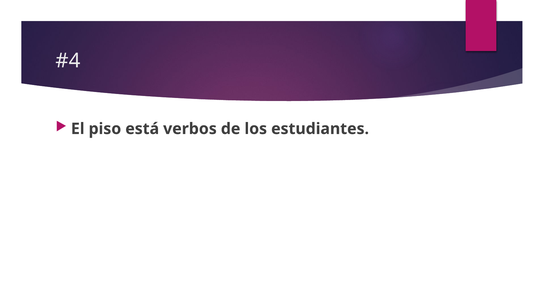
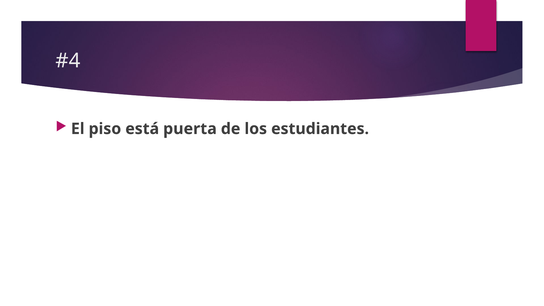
verbos: verbos -> puerta (190, 129)
